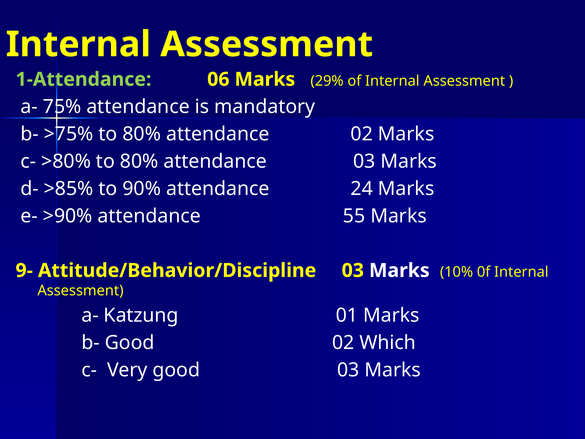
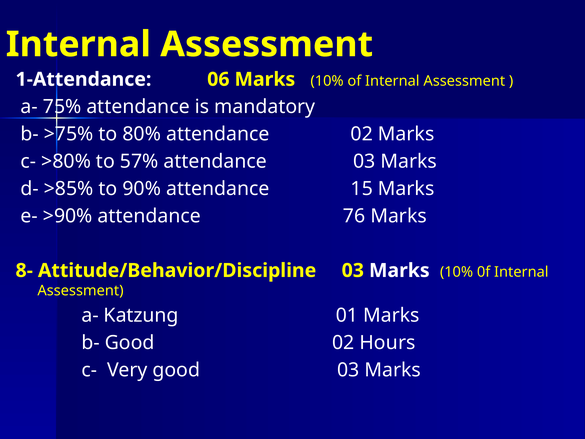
1-Attendance colour: light green -> white (83, 79)
06 Marks 29%: 29% -> 10% (327, 81)
>80% to 80%: 80% -> 57% (139, 161)
24: 24 -> 15 (362, 189)
55: 55 -> 76 (354, 216)
9-: 9- -> 8- (24, 270)
Which: Which -> Hours (387, 343)
